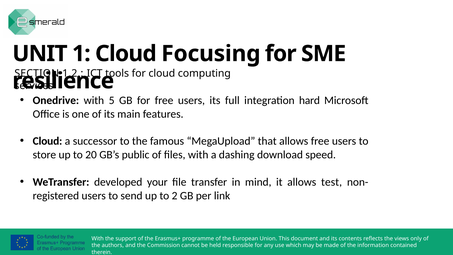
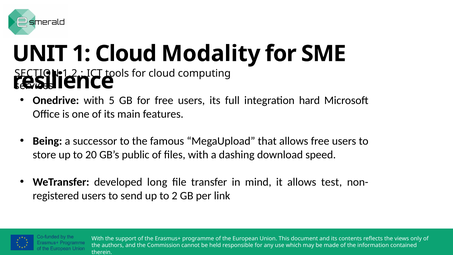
Focusing: Focusing -> Modality (211, 54)
Cloud: Cloud -> Being (47, 141)
your: your -> long (157, 182)
